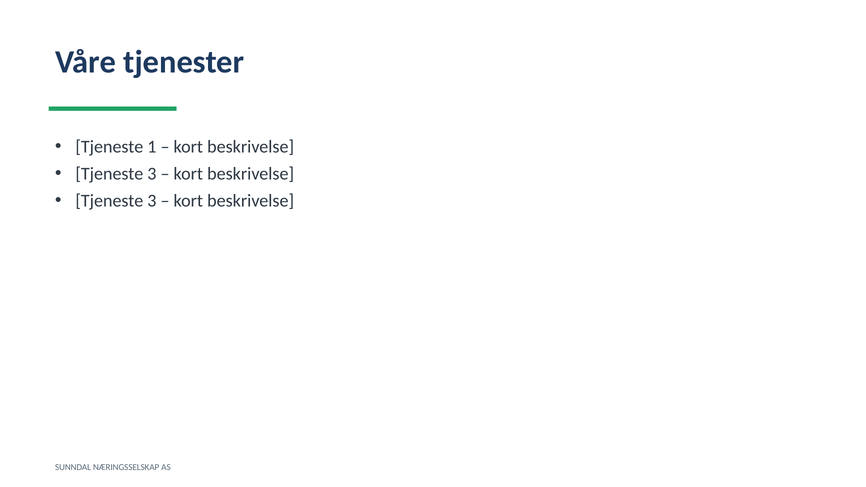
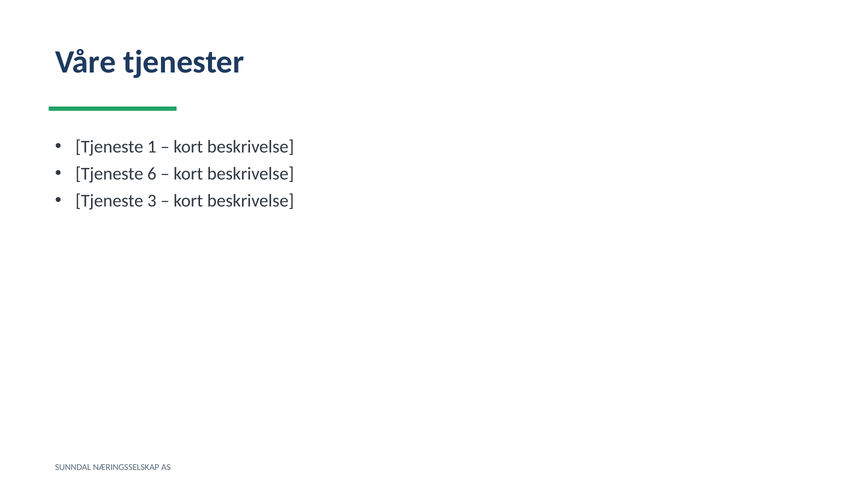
3: 3 -> 6 (152, 174)
